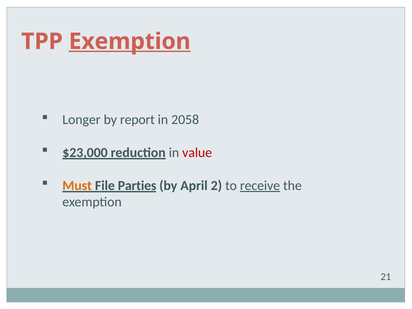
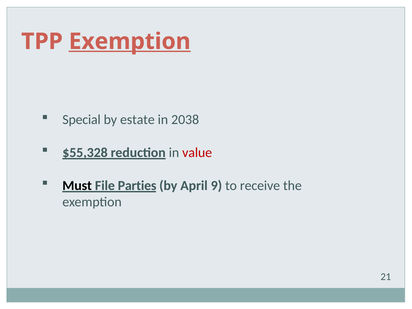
Longer: Longer -> Special (82, 120)
report: report -> estate (137, 120)
2058: 2058 -> 2038 (185, 120)
$23,000: $23,000 -> $55,328 (85, 153)
Must colour: orange -> black (77, 186)
2: 2 -> 9 (216, 186)
receive underline: present -> none (260, 186)
